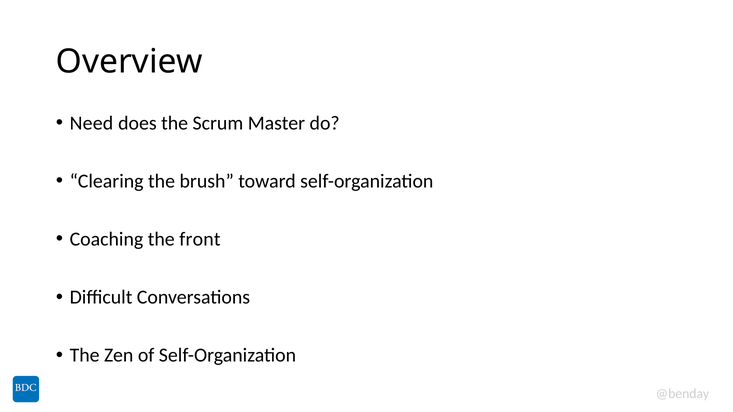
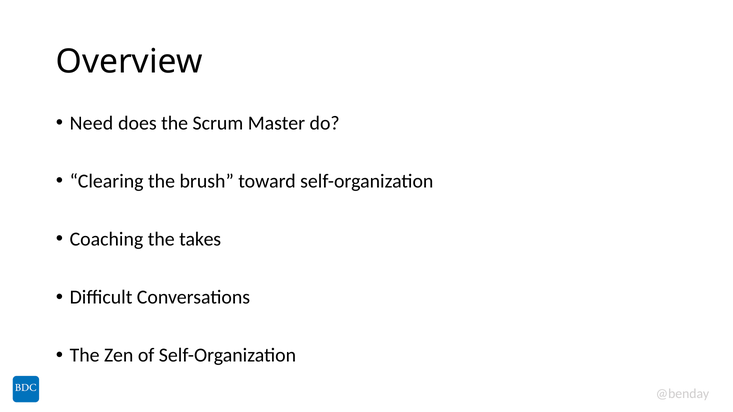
front: front -> takes (200, 239)
